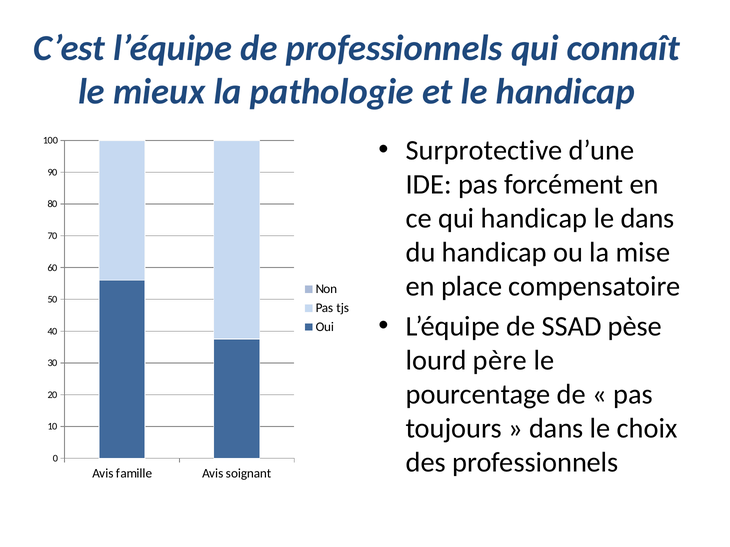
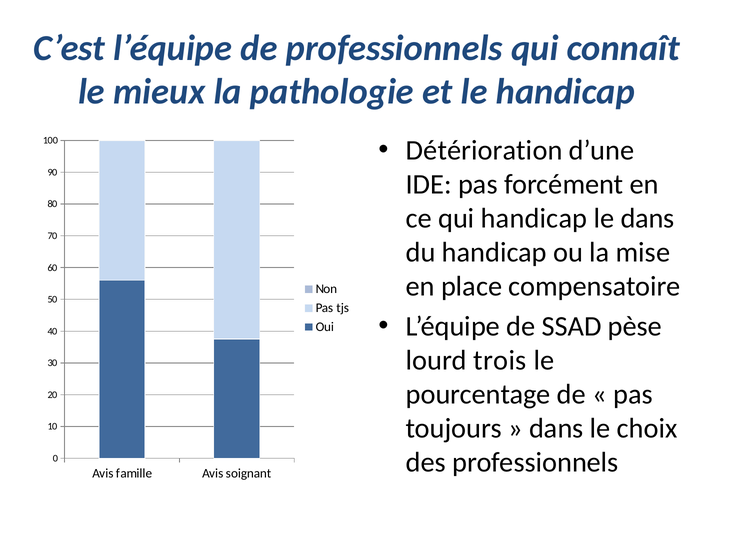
Surprotective: Surprotective -> Détérioration (484, 150)
père: père -> trois (500, 361)
